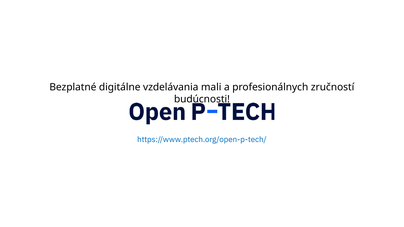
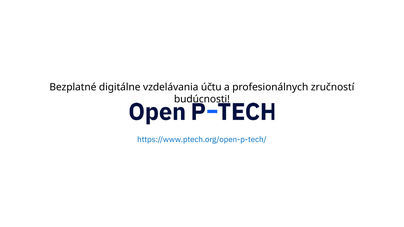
mali: mali -> účtu (211, 87)
